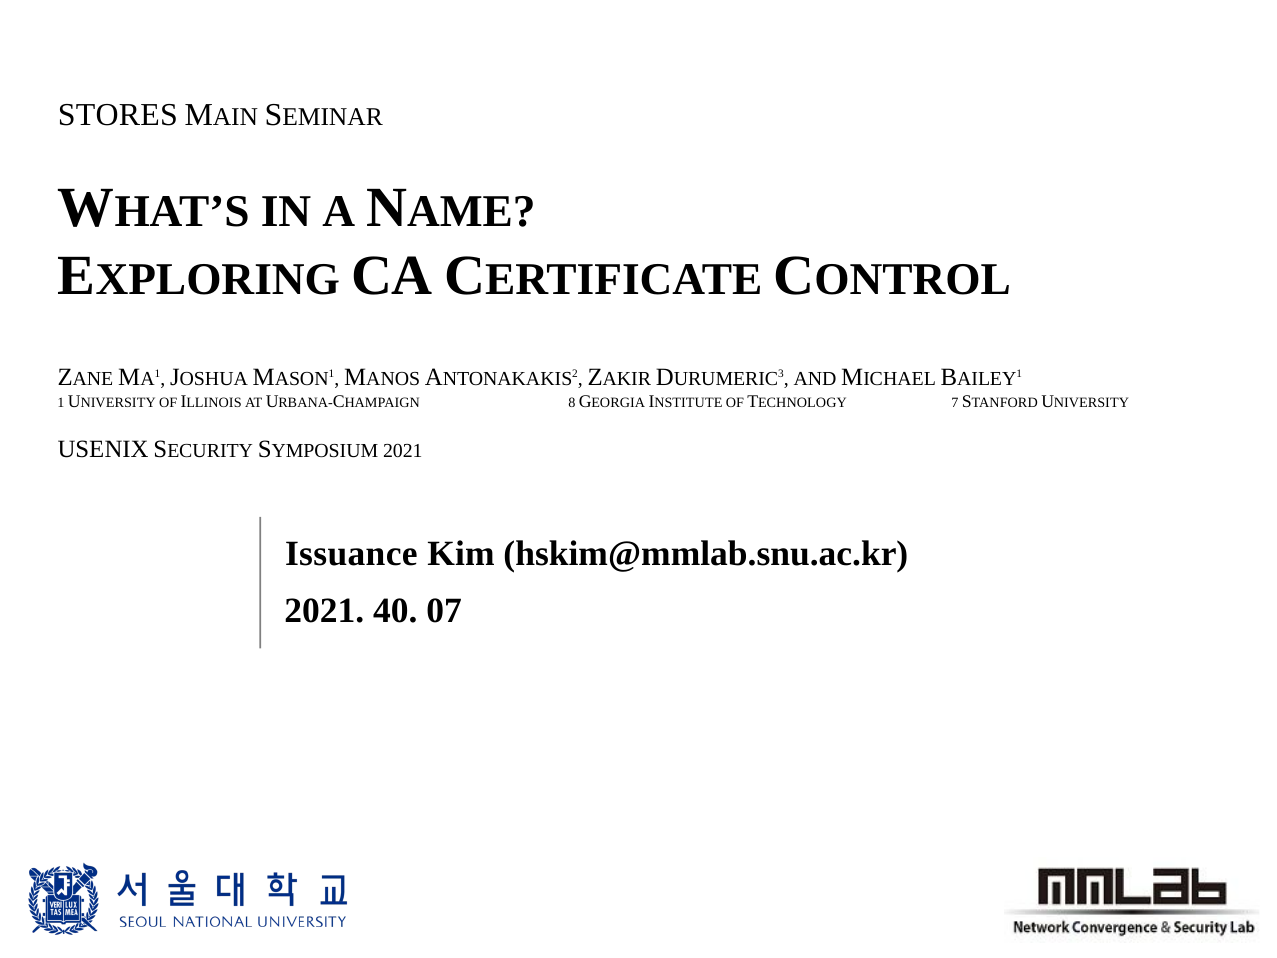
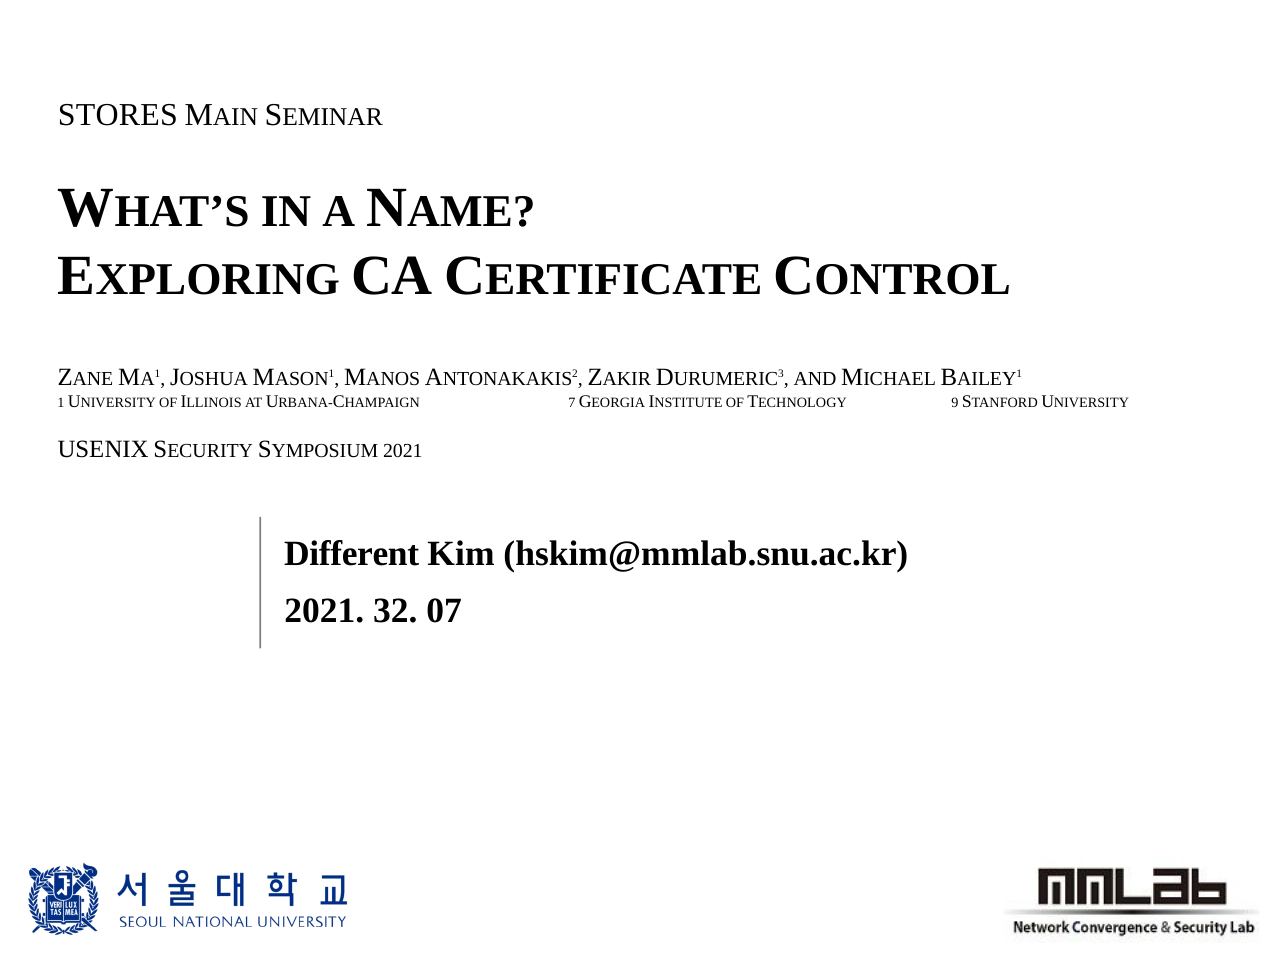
8: 8 -> 7 (572, 403)
7: 7 -> 9 (955, 403)
Issuance: Issuance -> Different (352, 554)
40: 40 -> 32 (395, 610)
